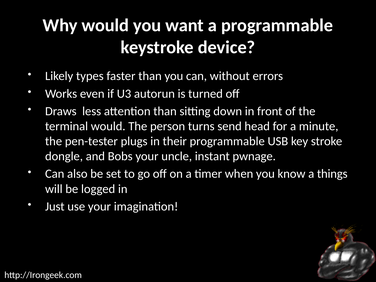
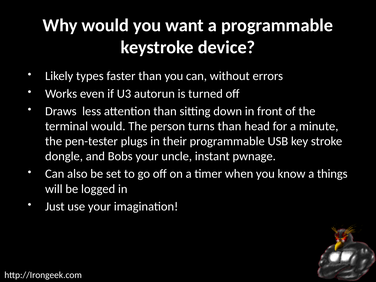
turns send: send -> than (229, 126)
